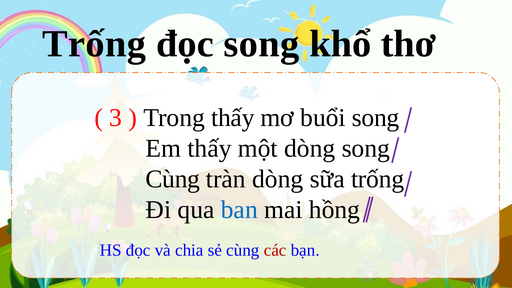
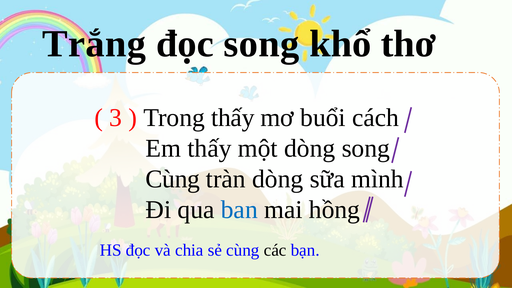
Trống: Trống -> Trắng (94, 44)
buổi song: song -> cách (376, 118)
sữa trống: trống -> mình (378, 179)
các colour: red -> black (275, 250)
